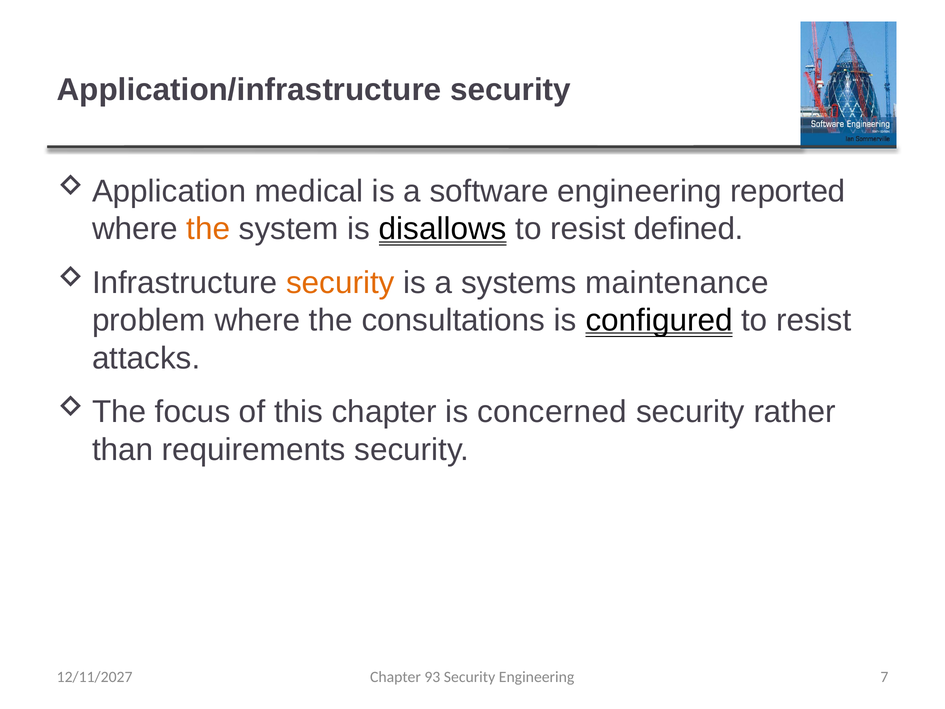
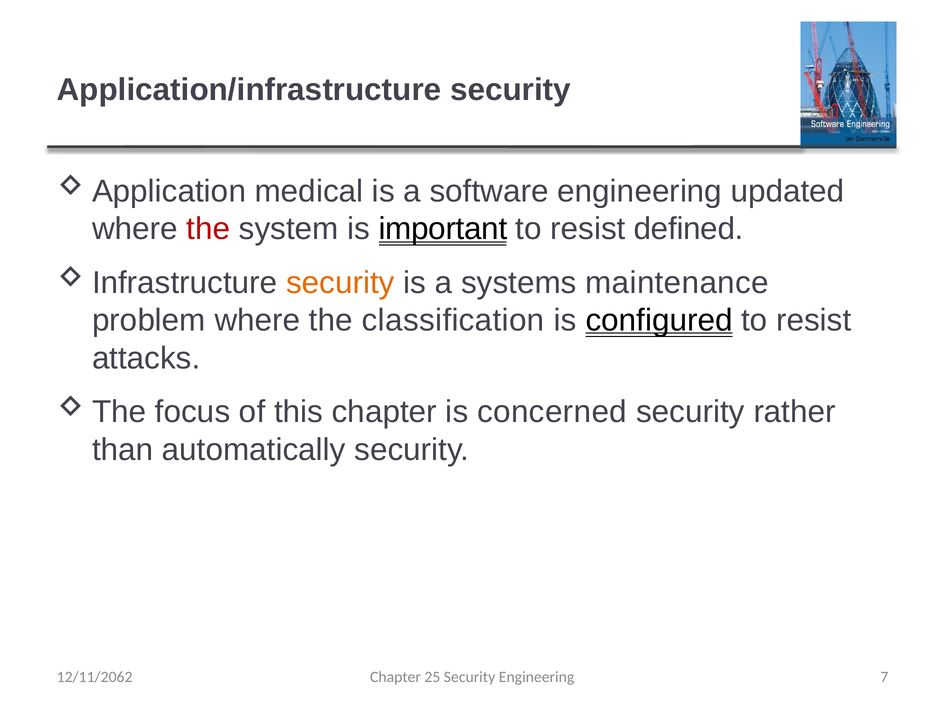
reported: reported -> updated (788, 191)
the colour: orange -> red (208, 229)
disallows: disallows -> important (443, 229)
consultations: consultations -> classification (453, 320)
requirements: requirements -> automatically (254, 449)
93: 93 -> 25 (432, 677)
12/11/2027: 12/11/2027 -> 12/11/2062 (95, 677)
